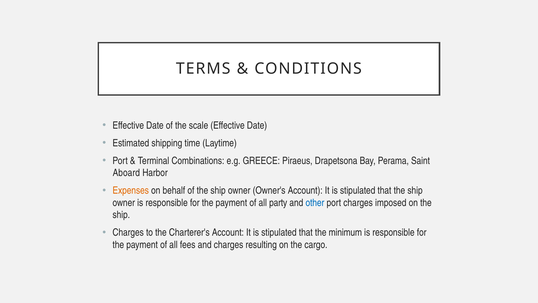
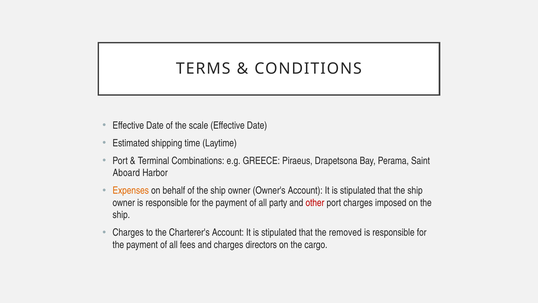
other colour: blue -> red (315, 203)
minimum: minimum -> removed (345, 232)
resulting: resulting -> directors (261, 244)
